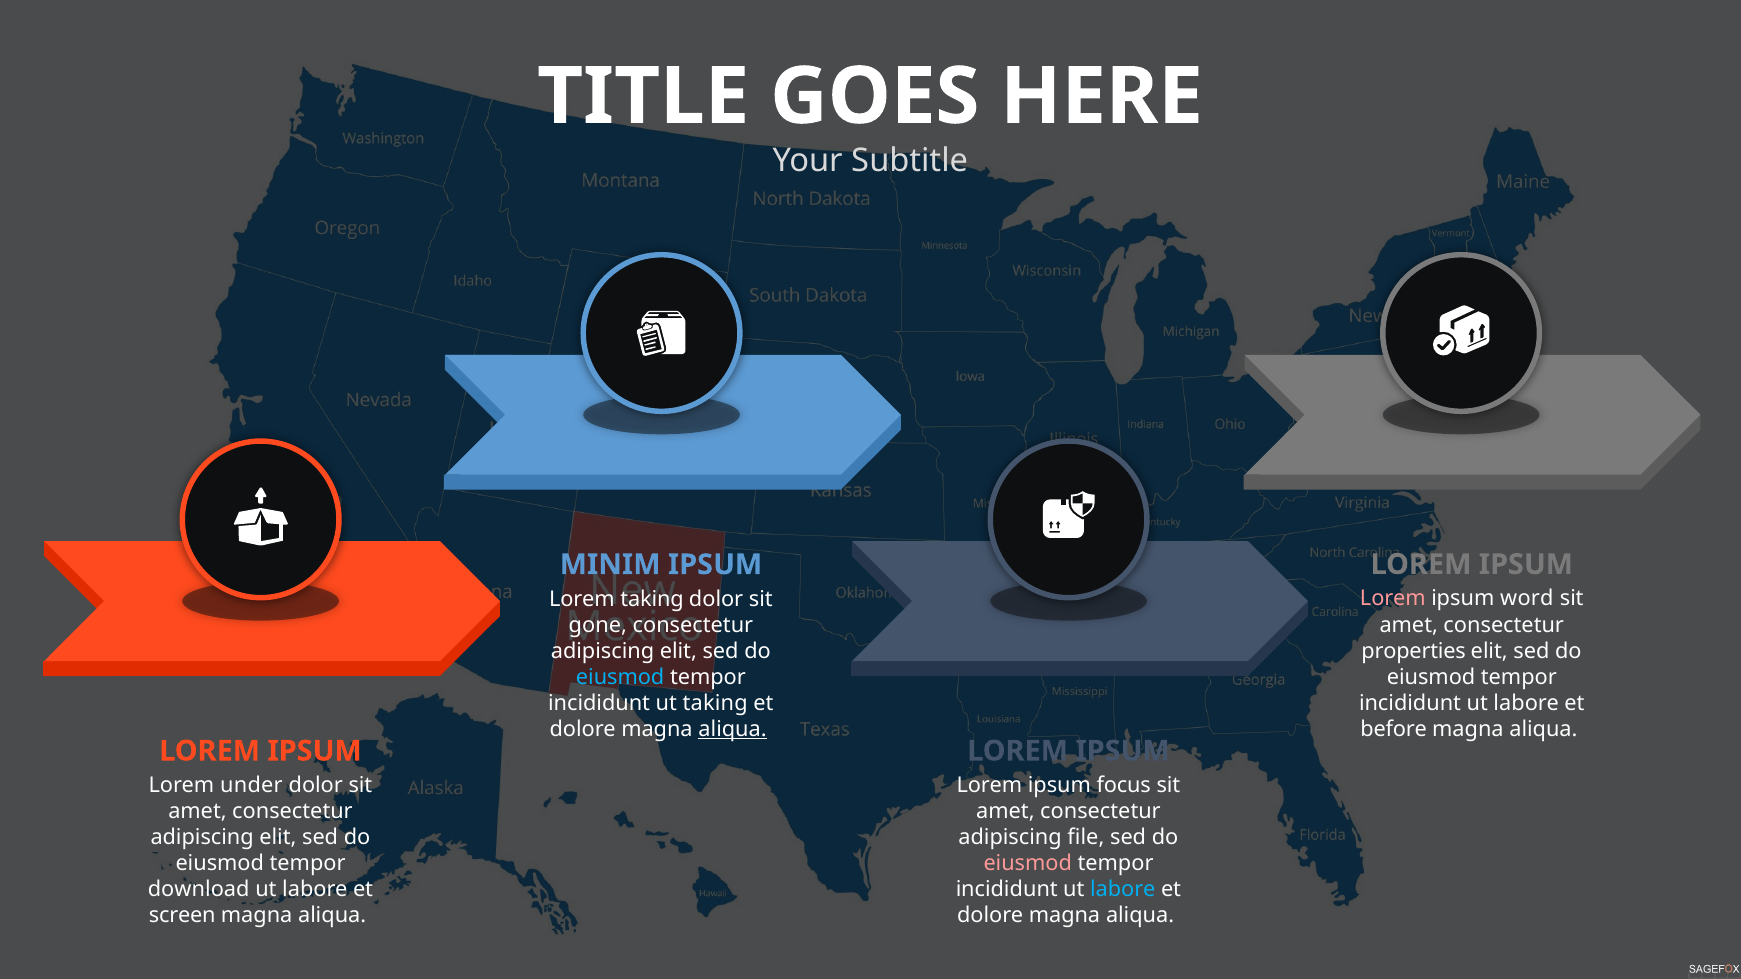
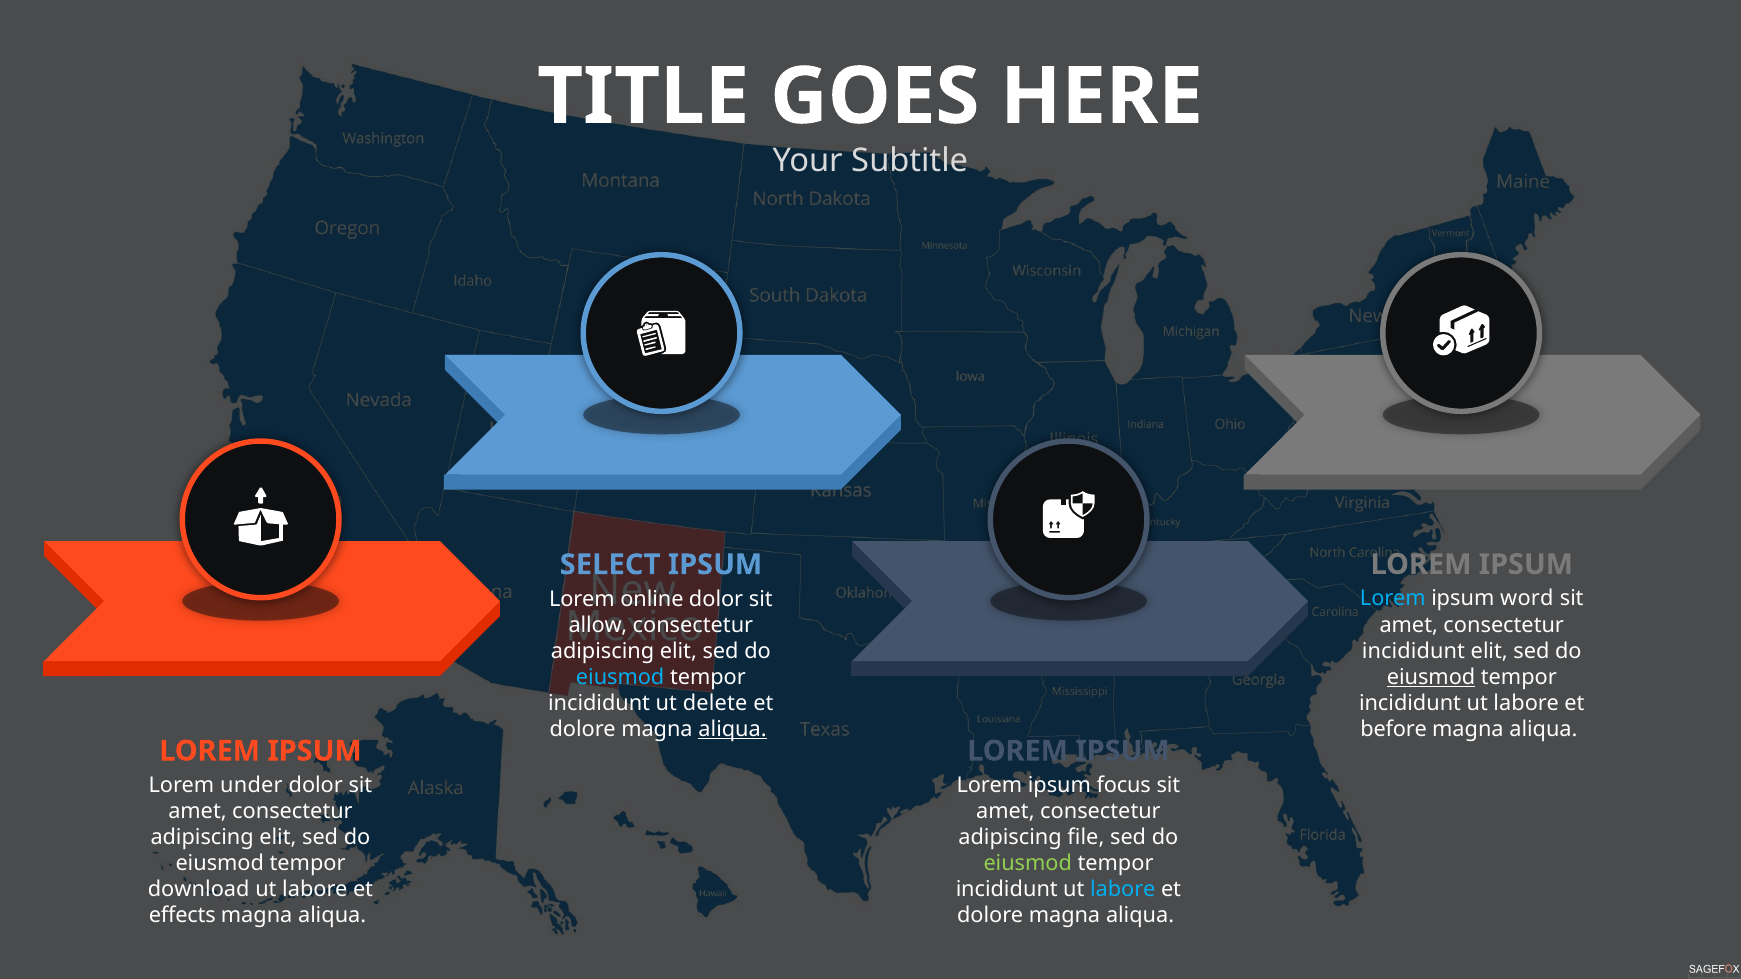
MINIM: MINIM -> SELECT (610, 565)
Lorem colour: pink -> light blue (1393, 599)
Lorem taking: taking -> online (652, 599)
gone: gone -> allow (598, 625)
properties: properties -> incididunt (1413, 651)
eiusmod underline: none -> present (1431, 677)
ut taking: taking -> delete (715, 704)
eiusmod colour: pink -> light green (1028, 864)
screen: screen -> effects (182, 916)
